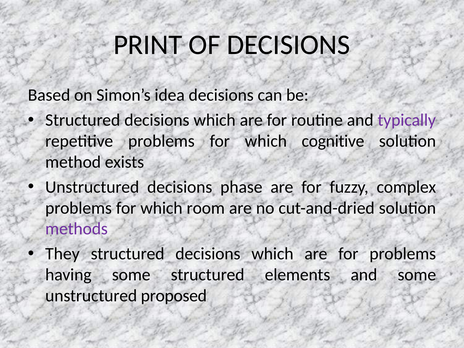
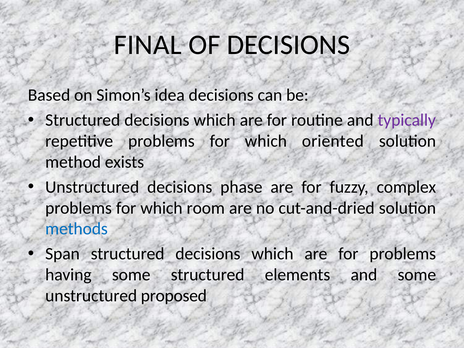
PRINT: PRINT -> FINAL (148, 45)
cognitive: cognitive -> oriented (333, 141)
methods colour: purple -> blue (77, 229)
They: They -> Span (63, 254)
